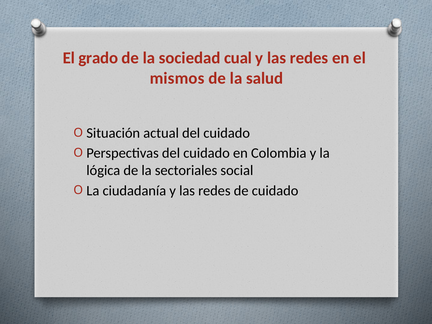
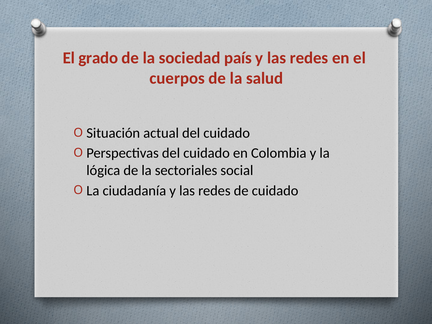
cual: cual -> país (238, 58)
mismos: mismos -> cuerpos (177, 78)
